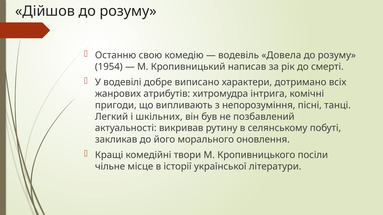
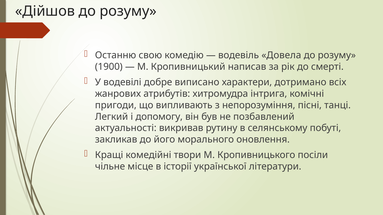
1954: 1954 -> 1900 (109, 67)
шкільних: шкільних -> допомогу (159, 117)
